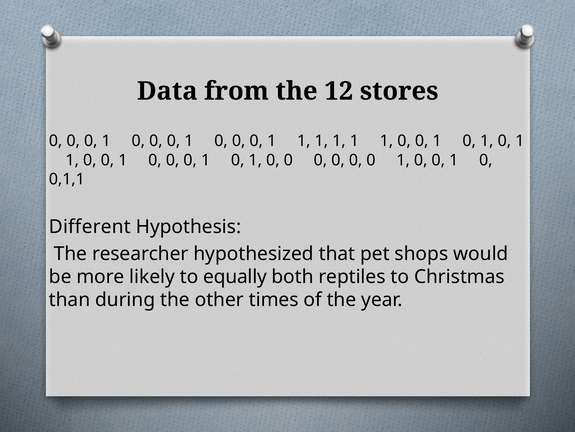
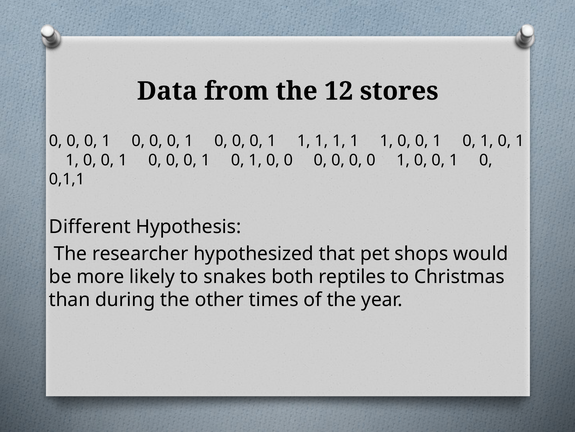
equally: equally -> snakes (235, 276)
